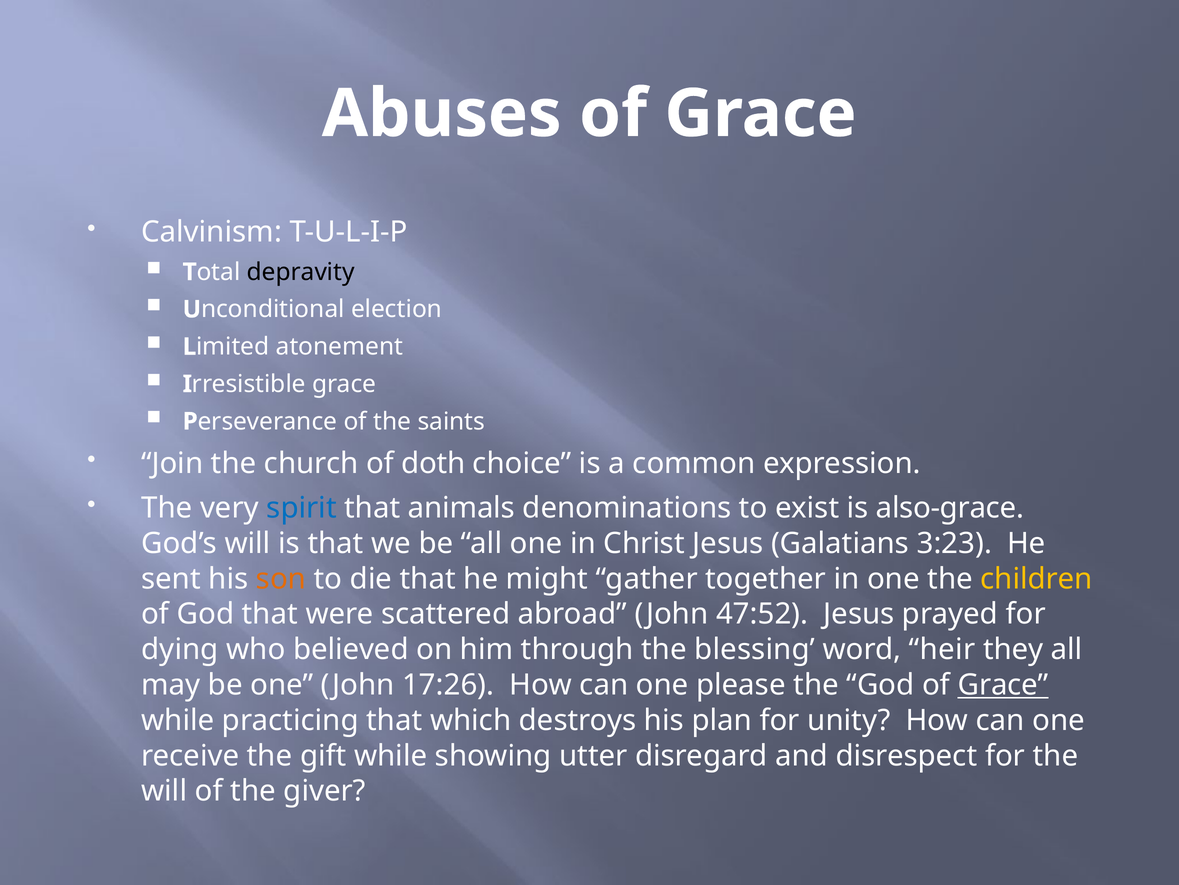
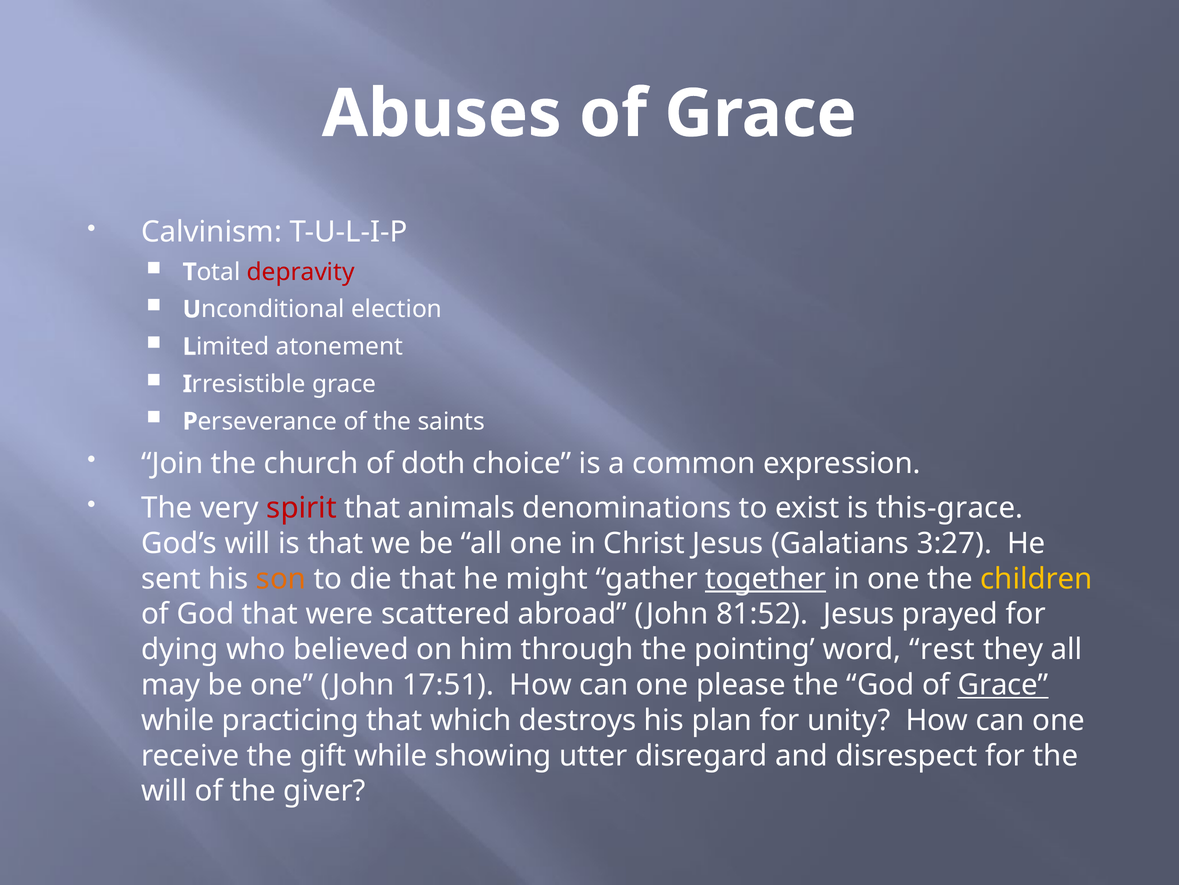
depravity colour: black -> red (301, 272)
spirit colour: blue -> red (302, 508)
also-grace: also-grace -> this-grace (950, 508)
3:23: 3:23 -> 3:27 (954, 543)
together underline: none -> present (766, 578)
47:52: 47:52 -> 81:52 (762, 614)
blessing: blessing -> pointing (755, 649)
heir: heir -> rest (942, 649)
17:26: 17:26 -> 17:51 (448, 684)
